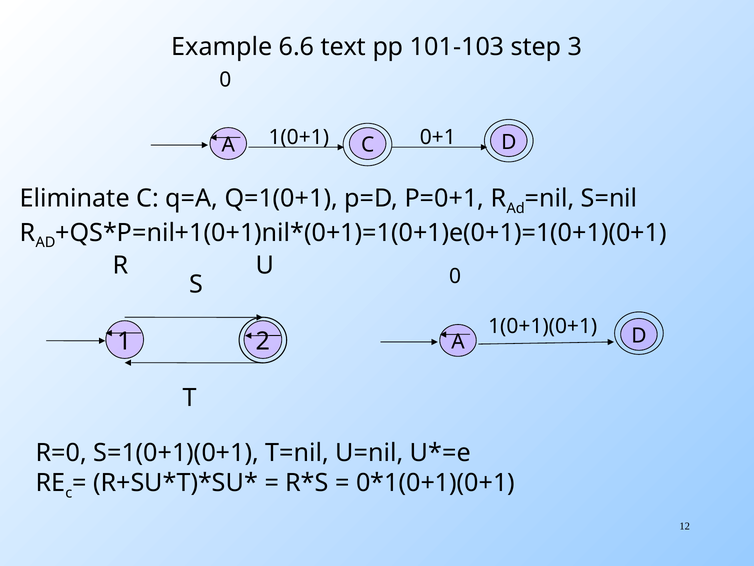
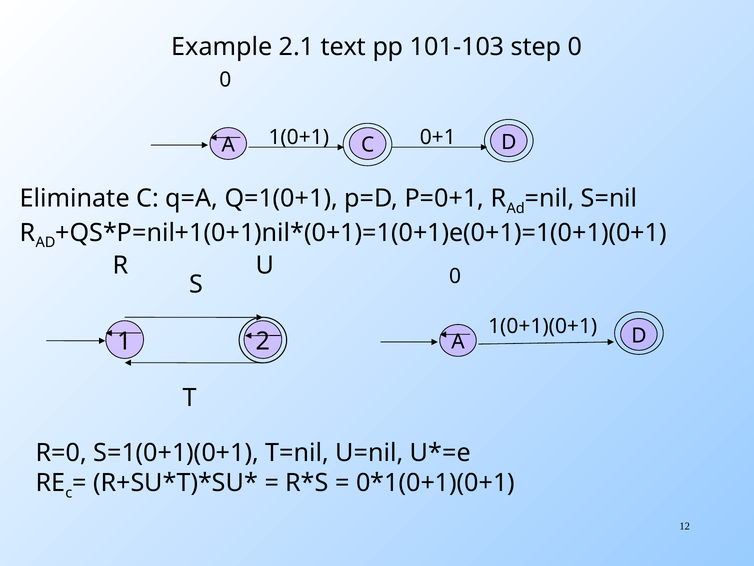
6.6: 6.6 -> 2.1 (297, 47)
step 3: 3 -> 0 (575, 47)
